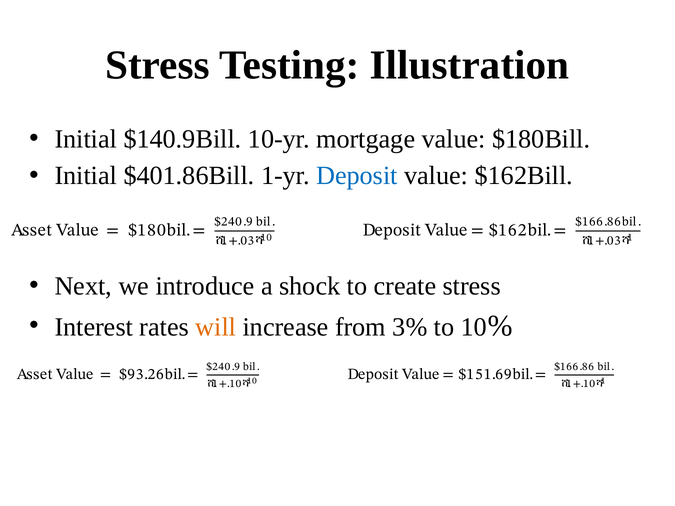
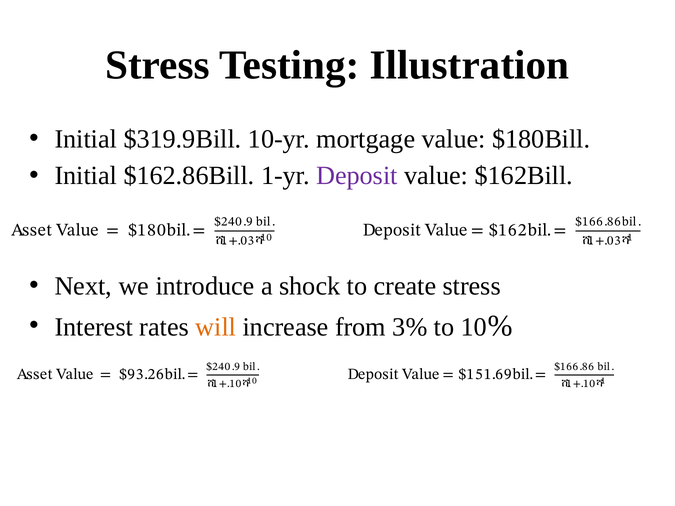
$140.9Bill: $140.9Bill -> $319.9Bill (182, 139)
$401.86Bill: $401.86Bill -> $162.86Bill (189, 176)
Deposit colour: blue -> purple (357, 176)
